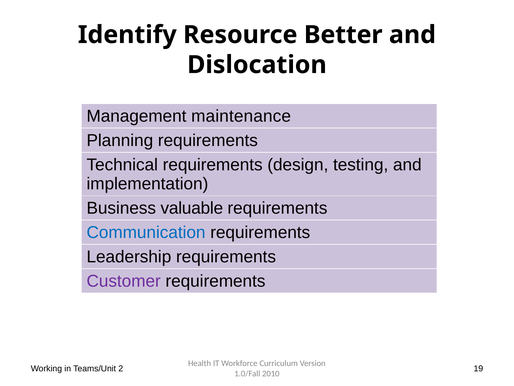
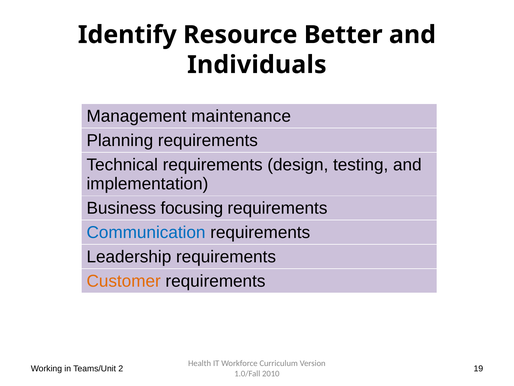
Dislocation: Dislocation -> Individuals (257, 65)
valuable: valuable -> focusing (192, 208)
Customer colour: purple -> orange (124, 281)
